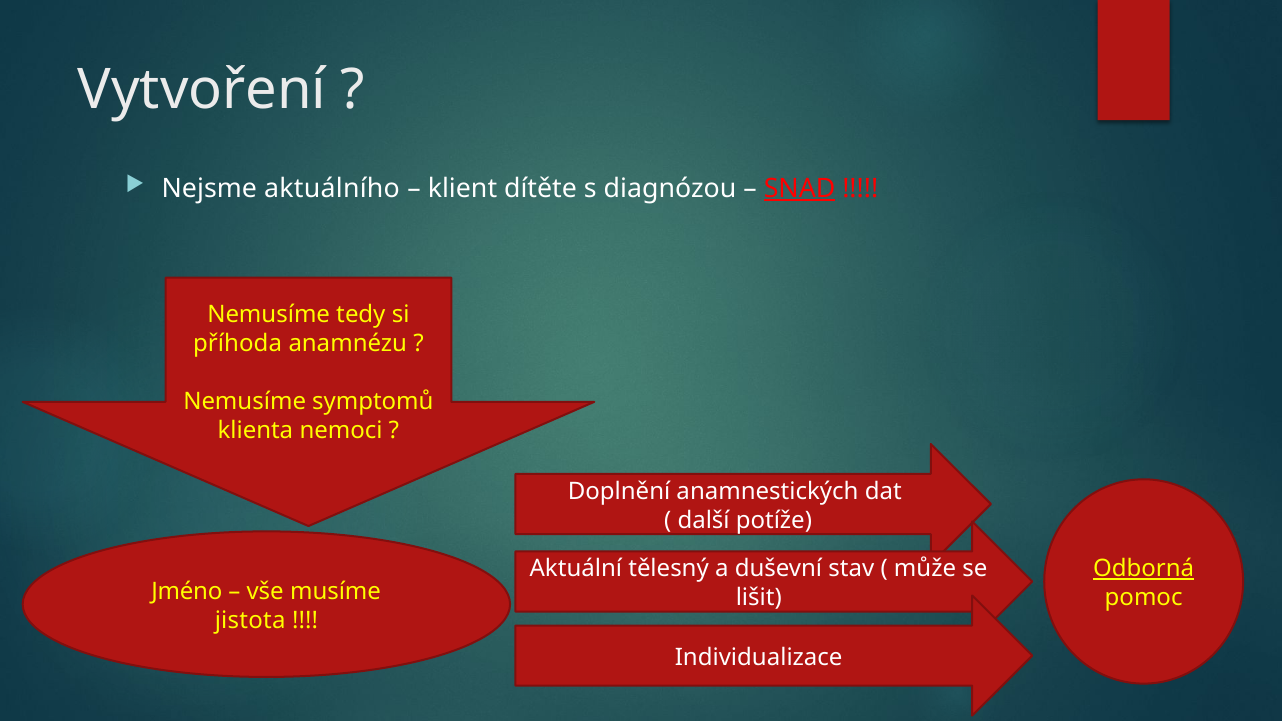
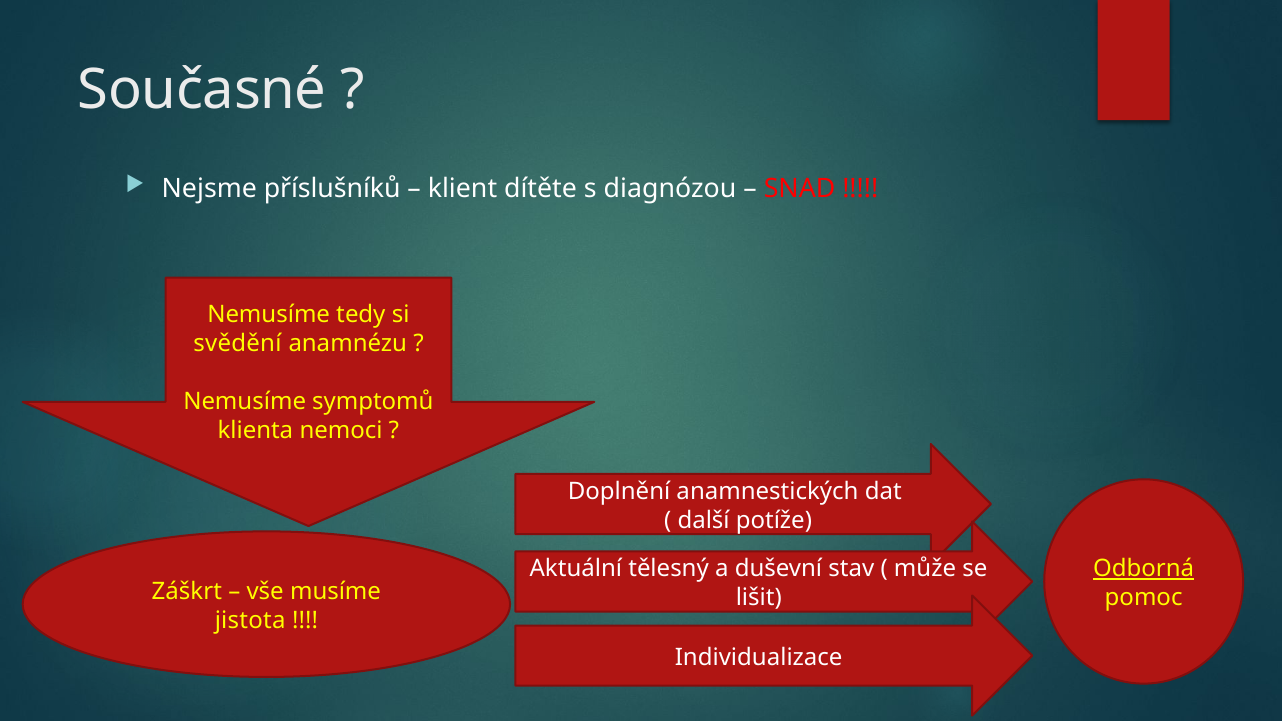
Vytvoření: Vytvoření -> Současné (202, 90)
aktuálního: aktuálního -> příslušníků (332, 188)
SNAD underline: present -> none (800, 188)
příhoda: příhoda -> svědění (237, 344)
Jméno: Jméno -> Záškrt (187, 592)
